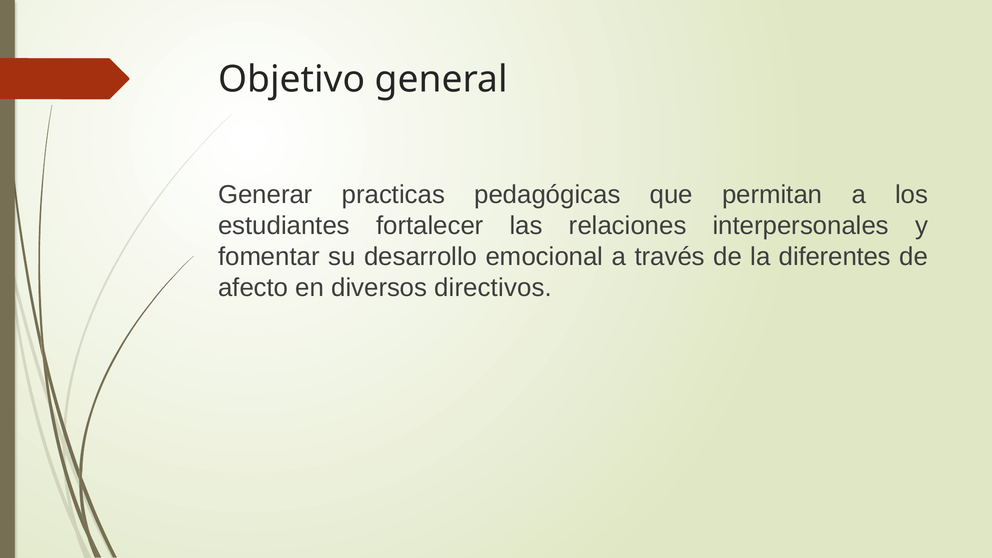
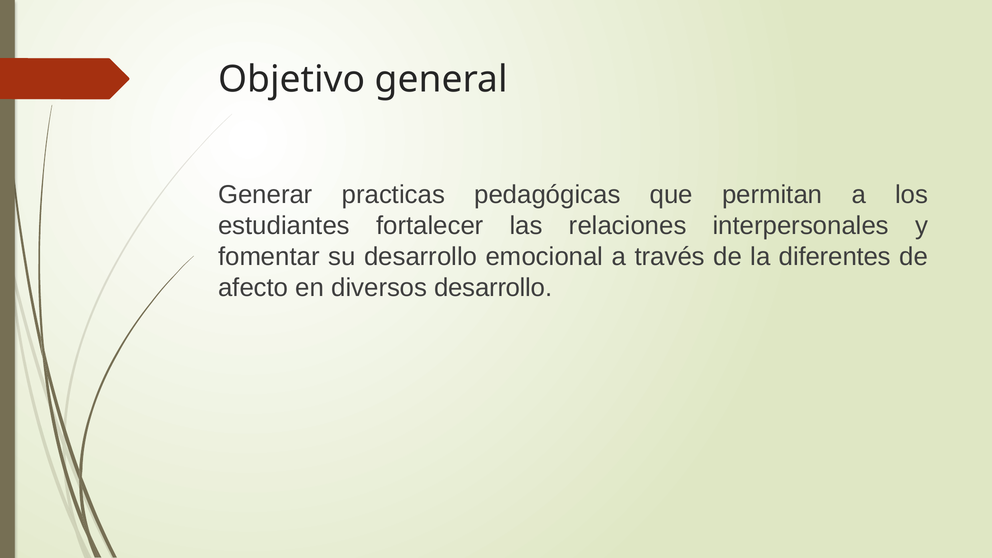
diversos directivos: directivos -> desarrollo (493, 288)
